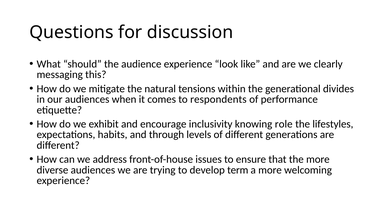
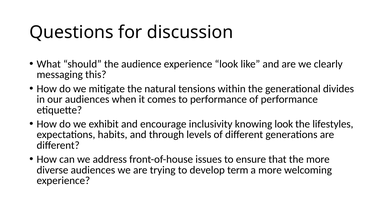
to respondents: respondents -> performance (218, 99)
knowing role: role -> look (284, 124)
